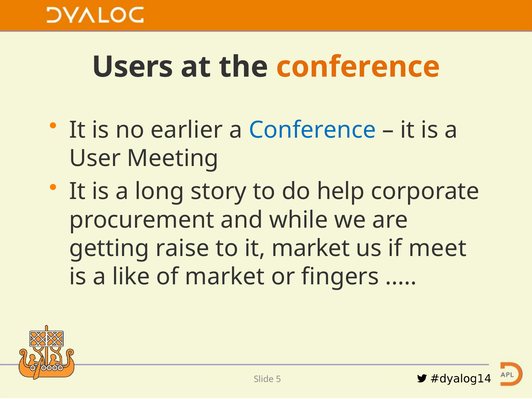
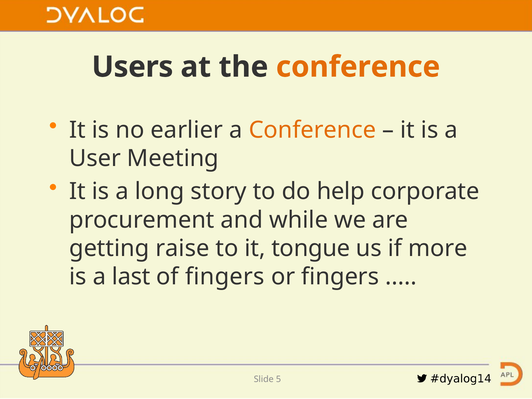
Conference colour: blue -> orange (312, 130)
it market: market -> tongue (311, 248)
meet: meet -> more (438, 248)
like: like -> last (131, 277)
of market: market -> fingers (225, 277)
